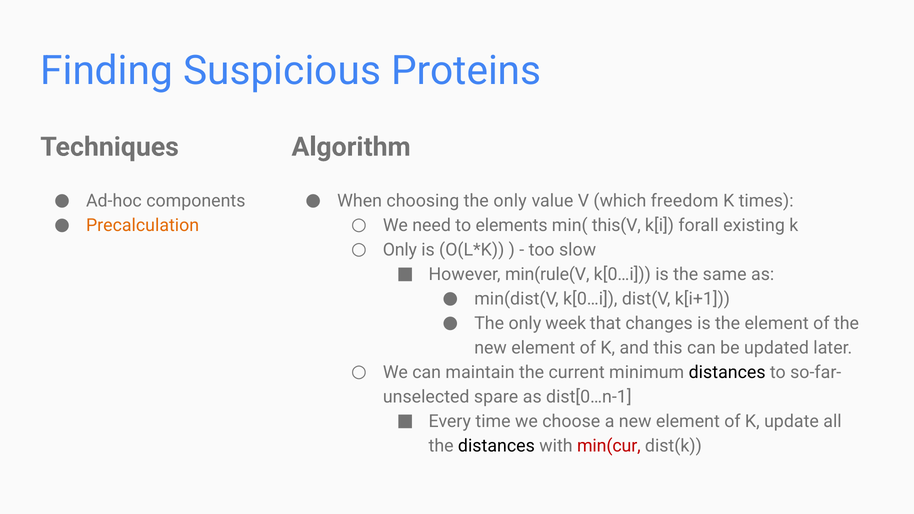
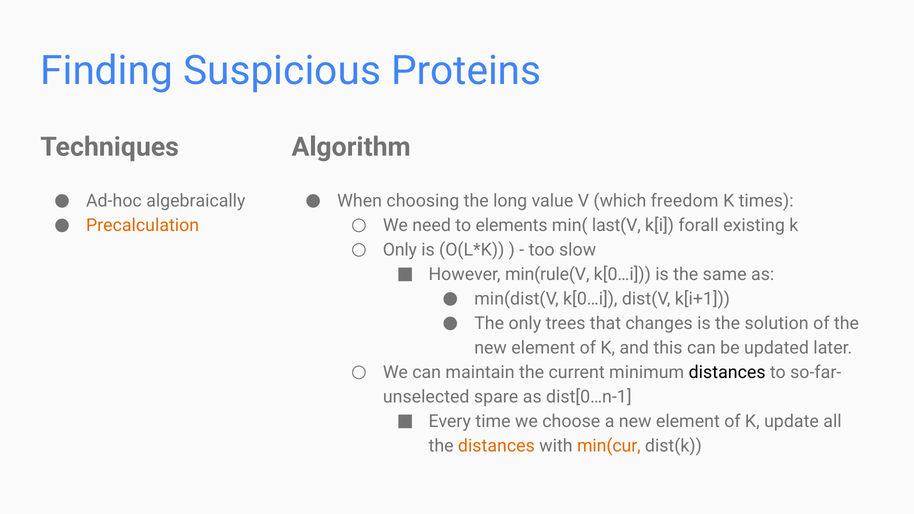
components: components -> algebraically (196, 201)
choosing the only: only -> long (510, 201)
this(V: this(V -> last(V (616, 226)
week: week -> trees (566, 324)
the element: element -> solution (777, 324)
distances colour: black -> orange (496, 446)
min(cur colour: red -> orange (609, 446)
